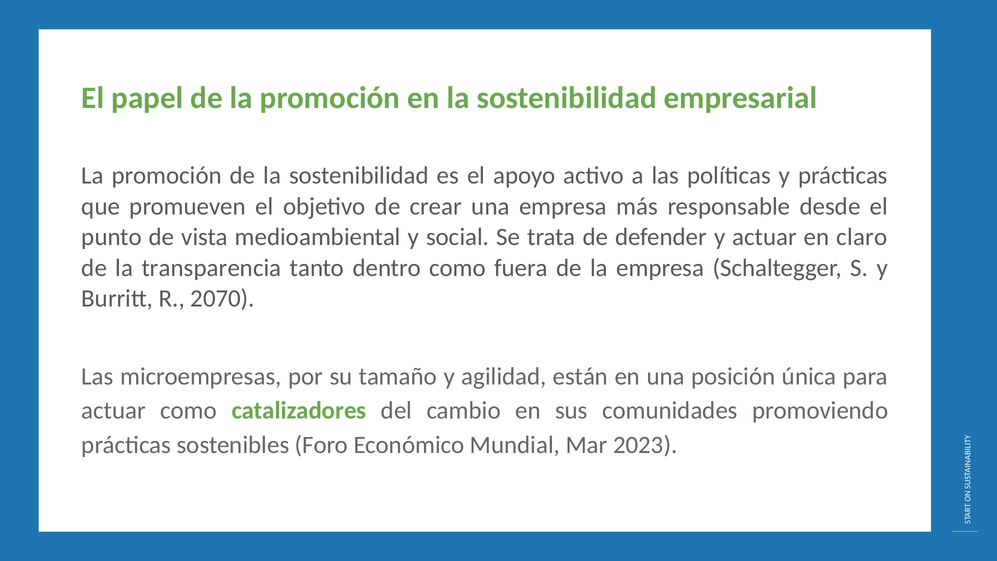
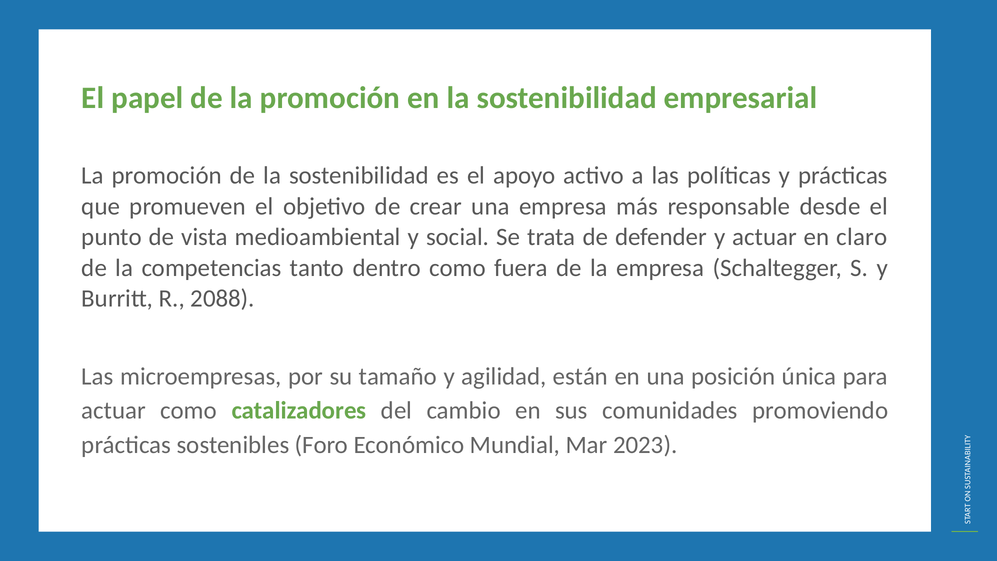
transparencia: transparencia -> competencias (212, 268)
2070: 2070 -> 2088 (223, 299)
